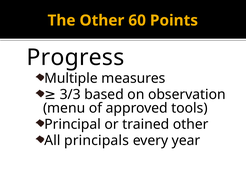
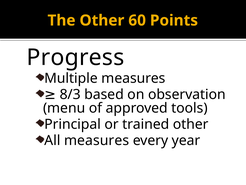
3/3: 3/3 -> 8/3 (70, 94)
All principals: principals -> measures (97, 140)
